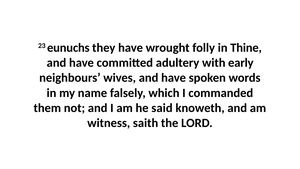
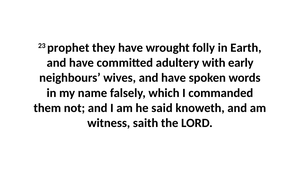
eunuchs: eunuchs -> prophet (68, 48)
Thine: Thine -> Earth (246, 48)
